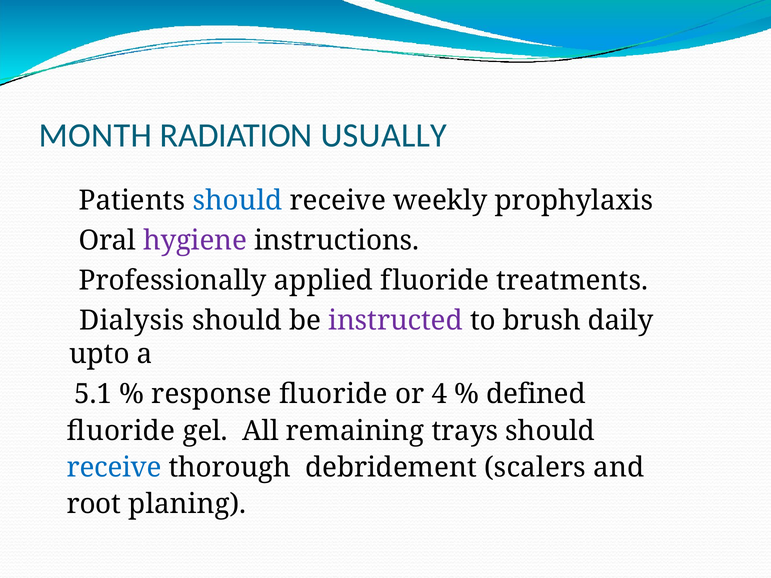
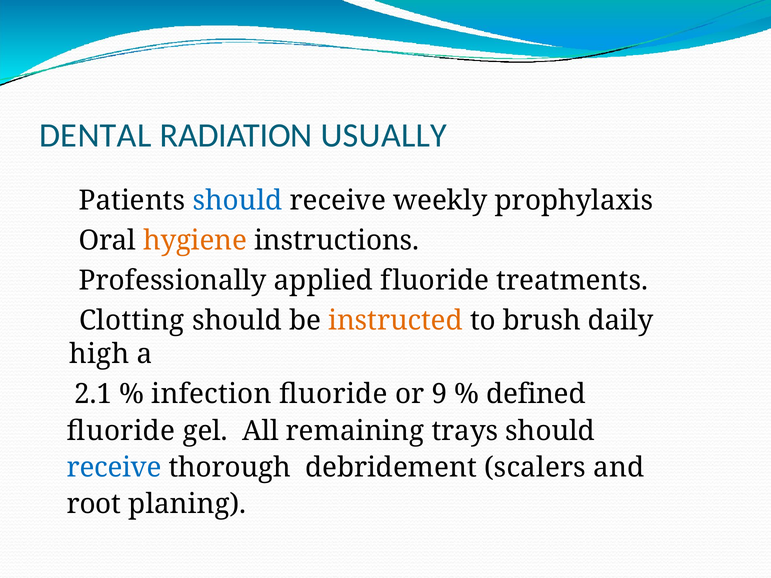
MONTH: MONTH -> DENTAL (95, 135)
hygiene colour: purple -> orange (195, 241)
Dialysis: Dialysis -> Clotting (132, 321)
instructed colour: purple -> orange (396, 321)
upto: upto -> high (99, 354)
5.1: 5.1 -> 2.1 (93, 394)
response: response -> infection (211, 394)
4: 4 -> 9 (439, 394)
